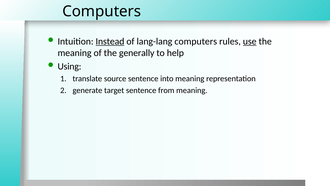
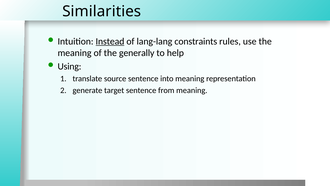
Computers: Computers -> Similarities (102, 11)
lang-lang computers: computers -> constraints (196, 41)
use underline: present -> none (250, 41)
